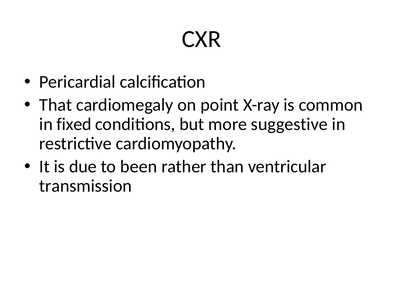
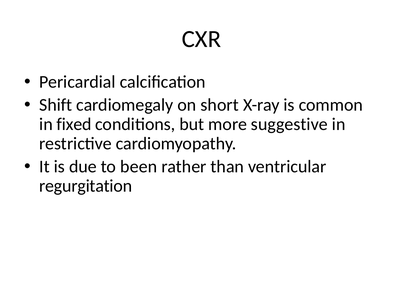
That: That -> Shift (56, 105)
point: point -> short (220, 105)
transmission: transmission -> regurgitation (86, 186)
